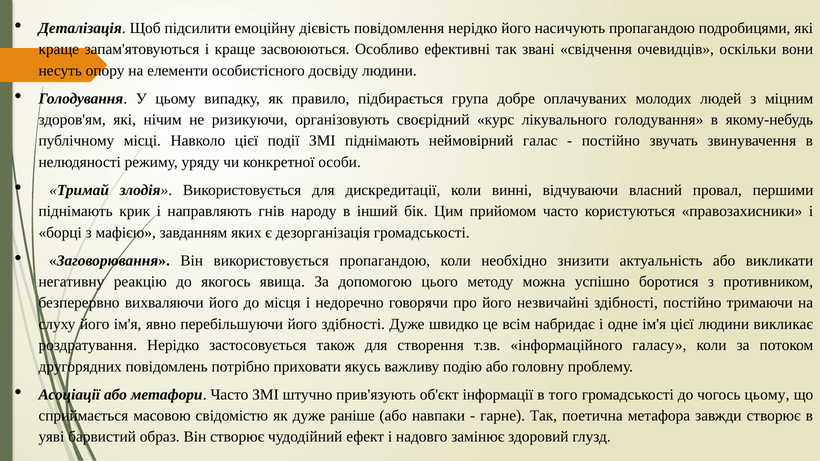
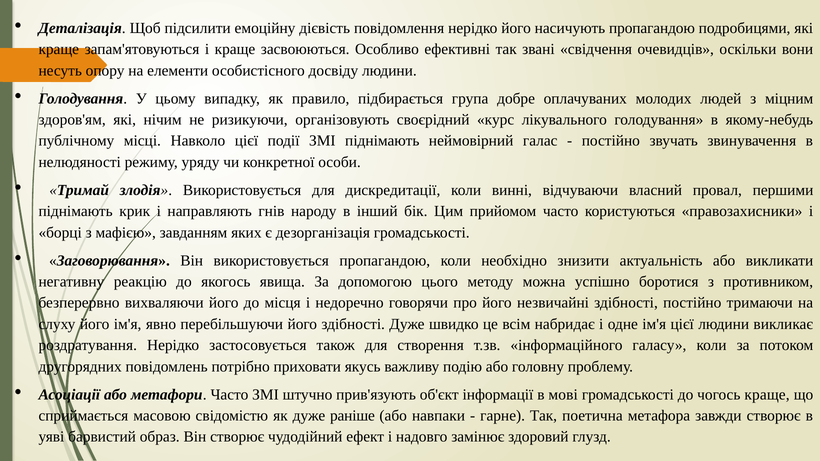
того: того -> мові (563, 395)
чогось цьому: цьому -> краще (767, 395)
